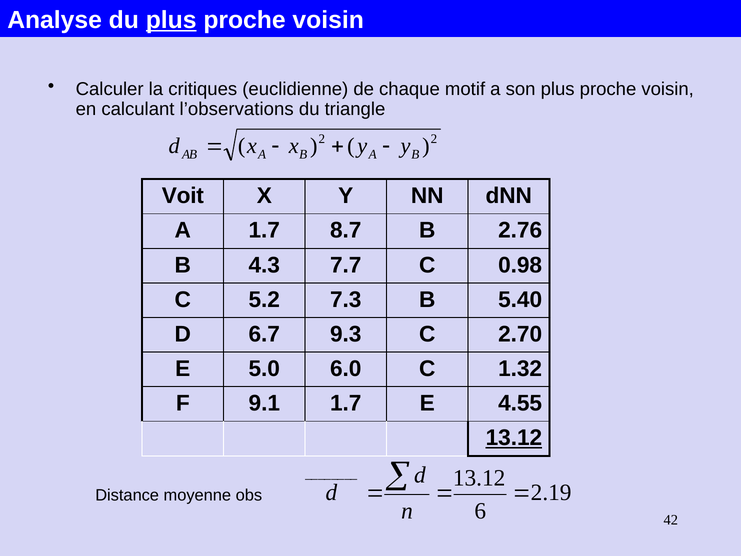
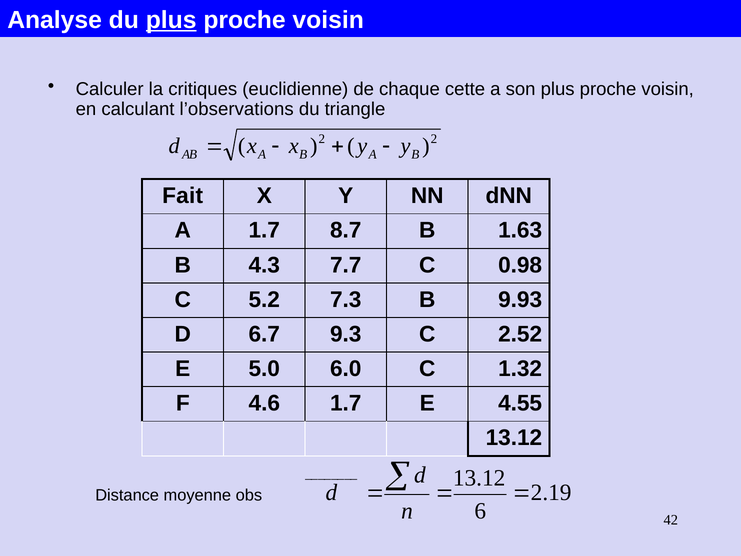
motif: motif -> cette (465, 89)
Voit: Voit -> Fait (183, 196)
2.76: 2.76 -> 1.63 (520, 230)
5.40: 5.40 -> 9.93 (520, 299)
2.70: 2.70 -> 2.52 (520, 334)
9.1: 9.1 -> 4.6 (264, 403)
13.12 underline: present -> none (514, 438)
